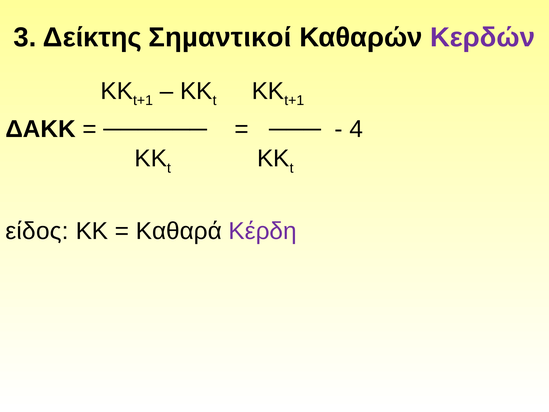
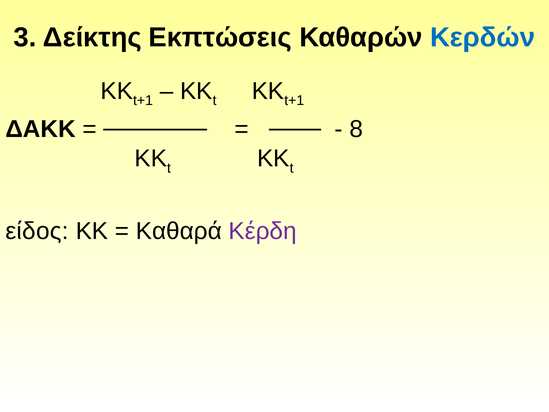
Σηµαντικοί: Σηµαντικοί -> Εκπτώσεις (220, 37)
Κερδών colour: purple -> blue (483, 37)
4: 4 -> 8 (356, 129)
